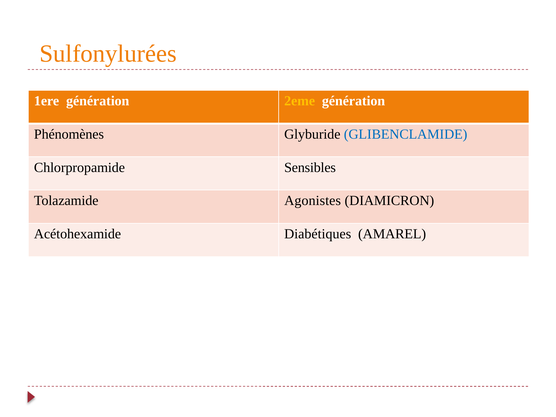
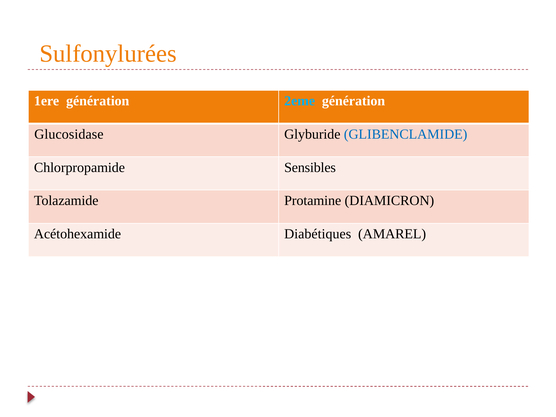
2eme colour: yellow -> light blue (300, 101)
Phénomènes: Phénomènes -> Glucosidase (69, 134)
Agonistes: Agonistes -> Protamine (313, 201)
